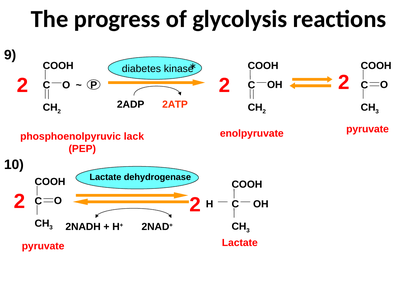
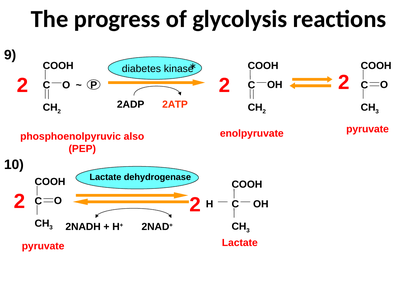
lack: lack -> also (134, 137)
